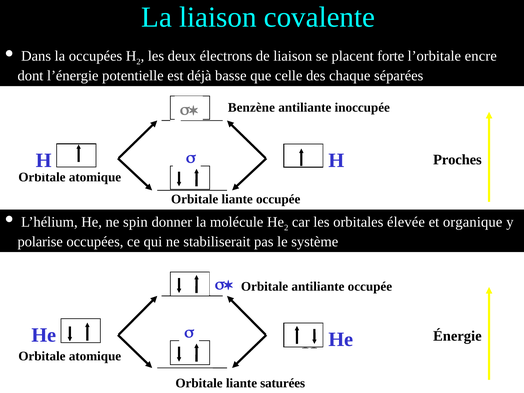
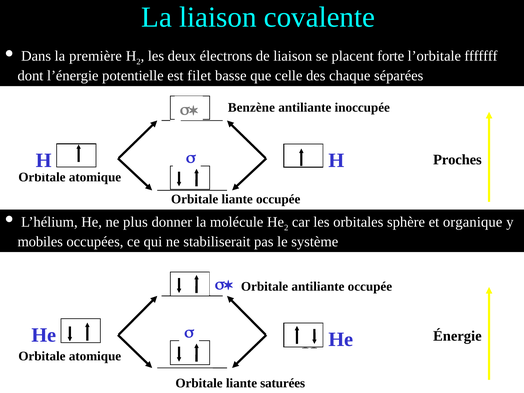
la occupées: occupées -> première (95, 56)
encre: encre -> fffffff (481, 56)
déjà: déjà -> filet (199, 76)
spin: spin -> plus (135, 222)
élevée: élevée -> sphère (406, 222)
polarise: polarise -> mobiles (40, 242)
